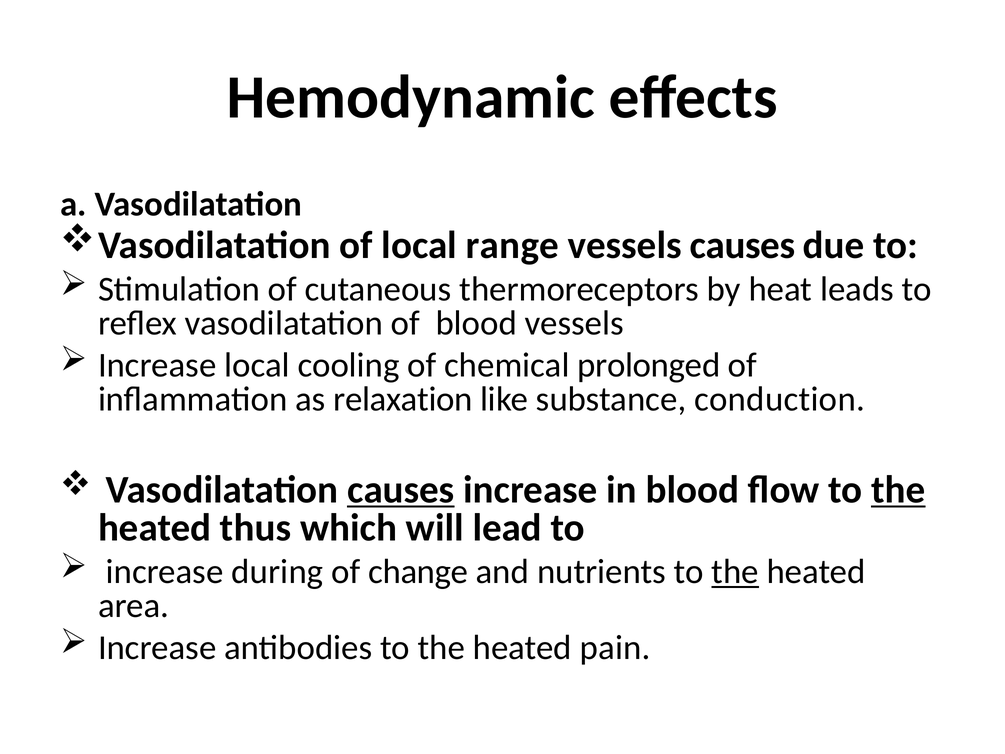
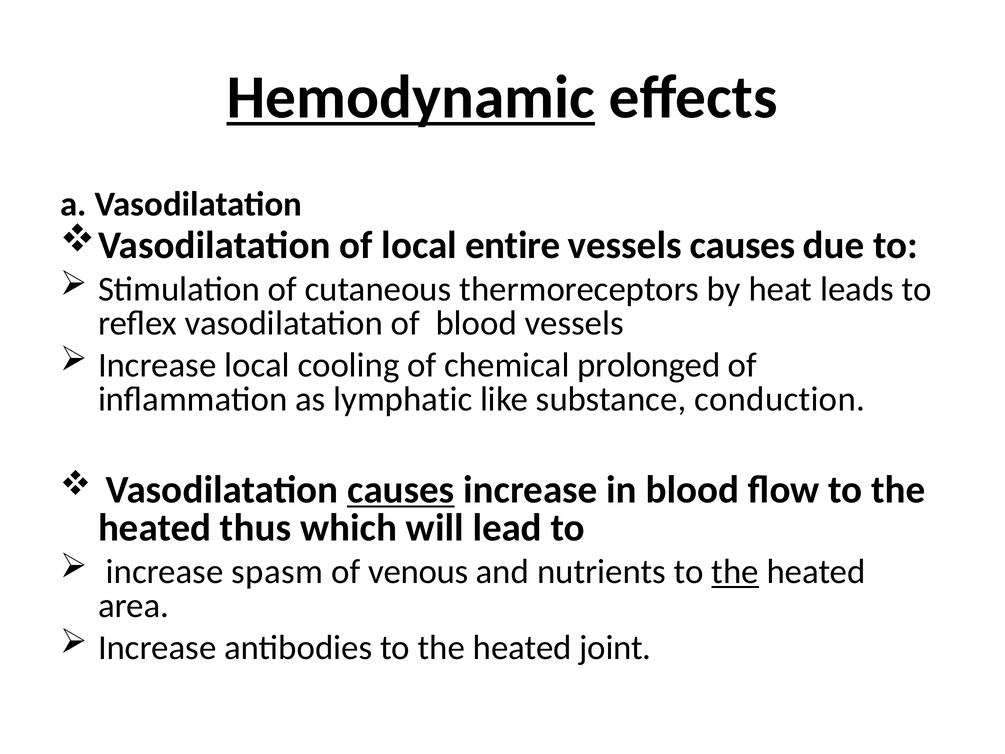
Hemodynamic underline: none -> present (411, 97)
range: range -> entire (513, 245)
relaxation: relaxation -> lymphatic (403, 399)
the underline: present -> none (898, 490)
during: during -> spasm (277, 572)
change: change -> venous (418, 572)
pain: pain -> joint (615, 648)
